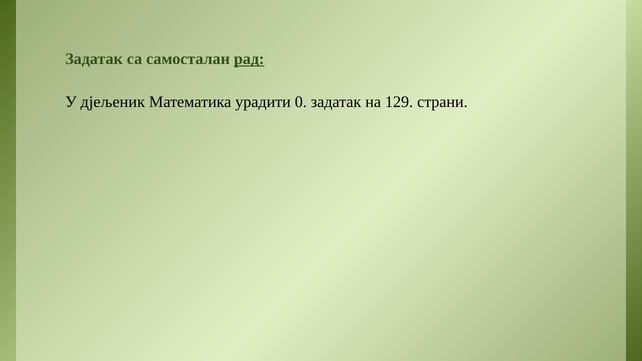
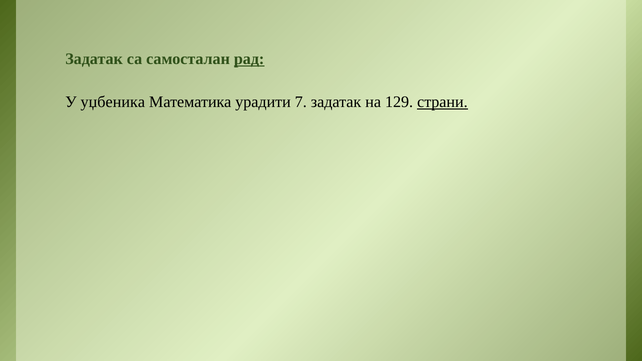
дјељеник: дјељеник -> уџбеника (113, 102)
0: 0 -> 7 (301, 102)
страни underline: none -> present (442, 102)
